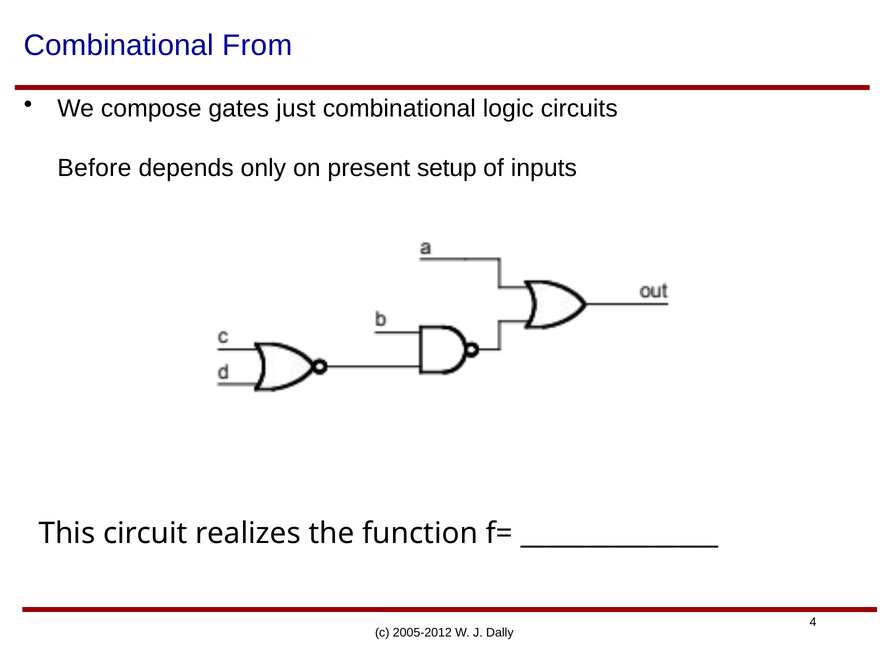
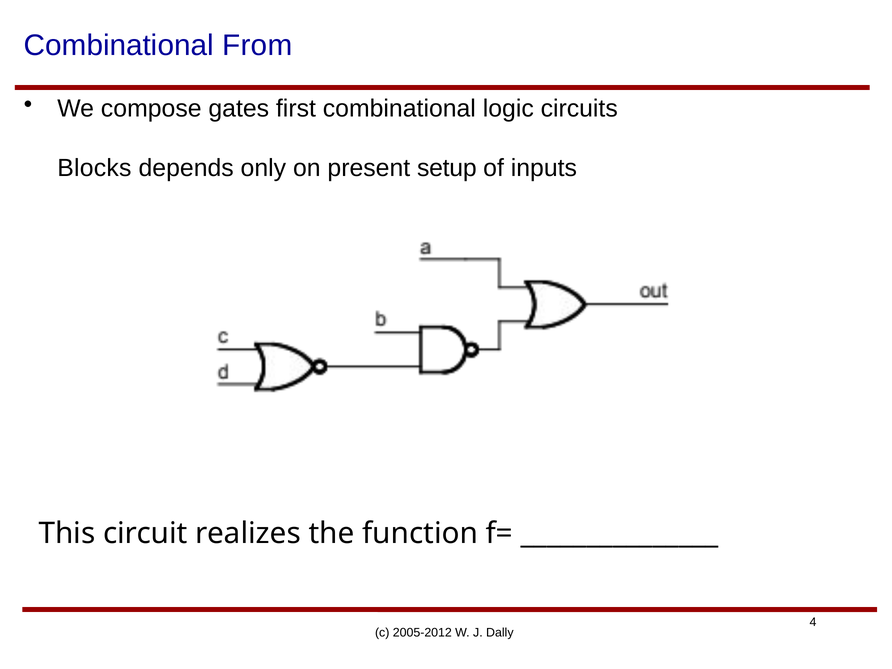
just: just -> first (296, 109)
Before: Before -> Blocks (94, 168)
